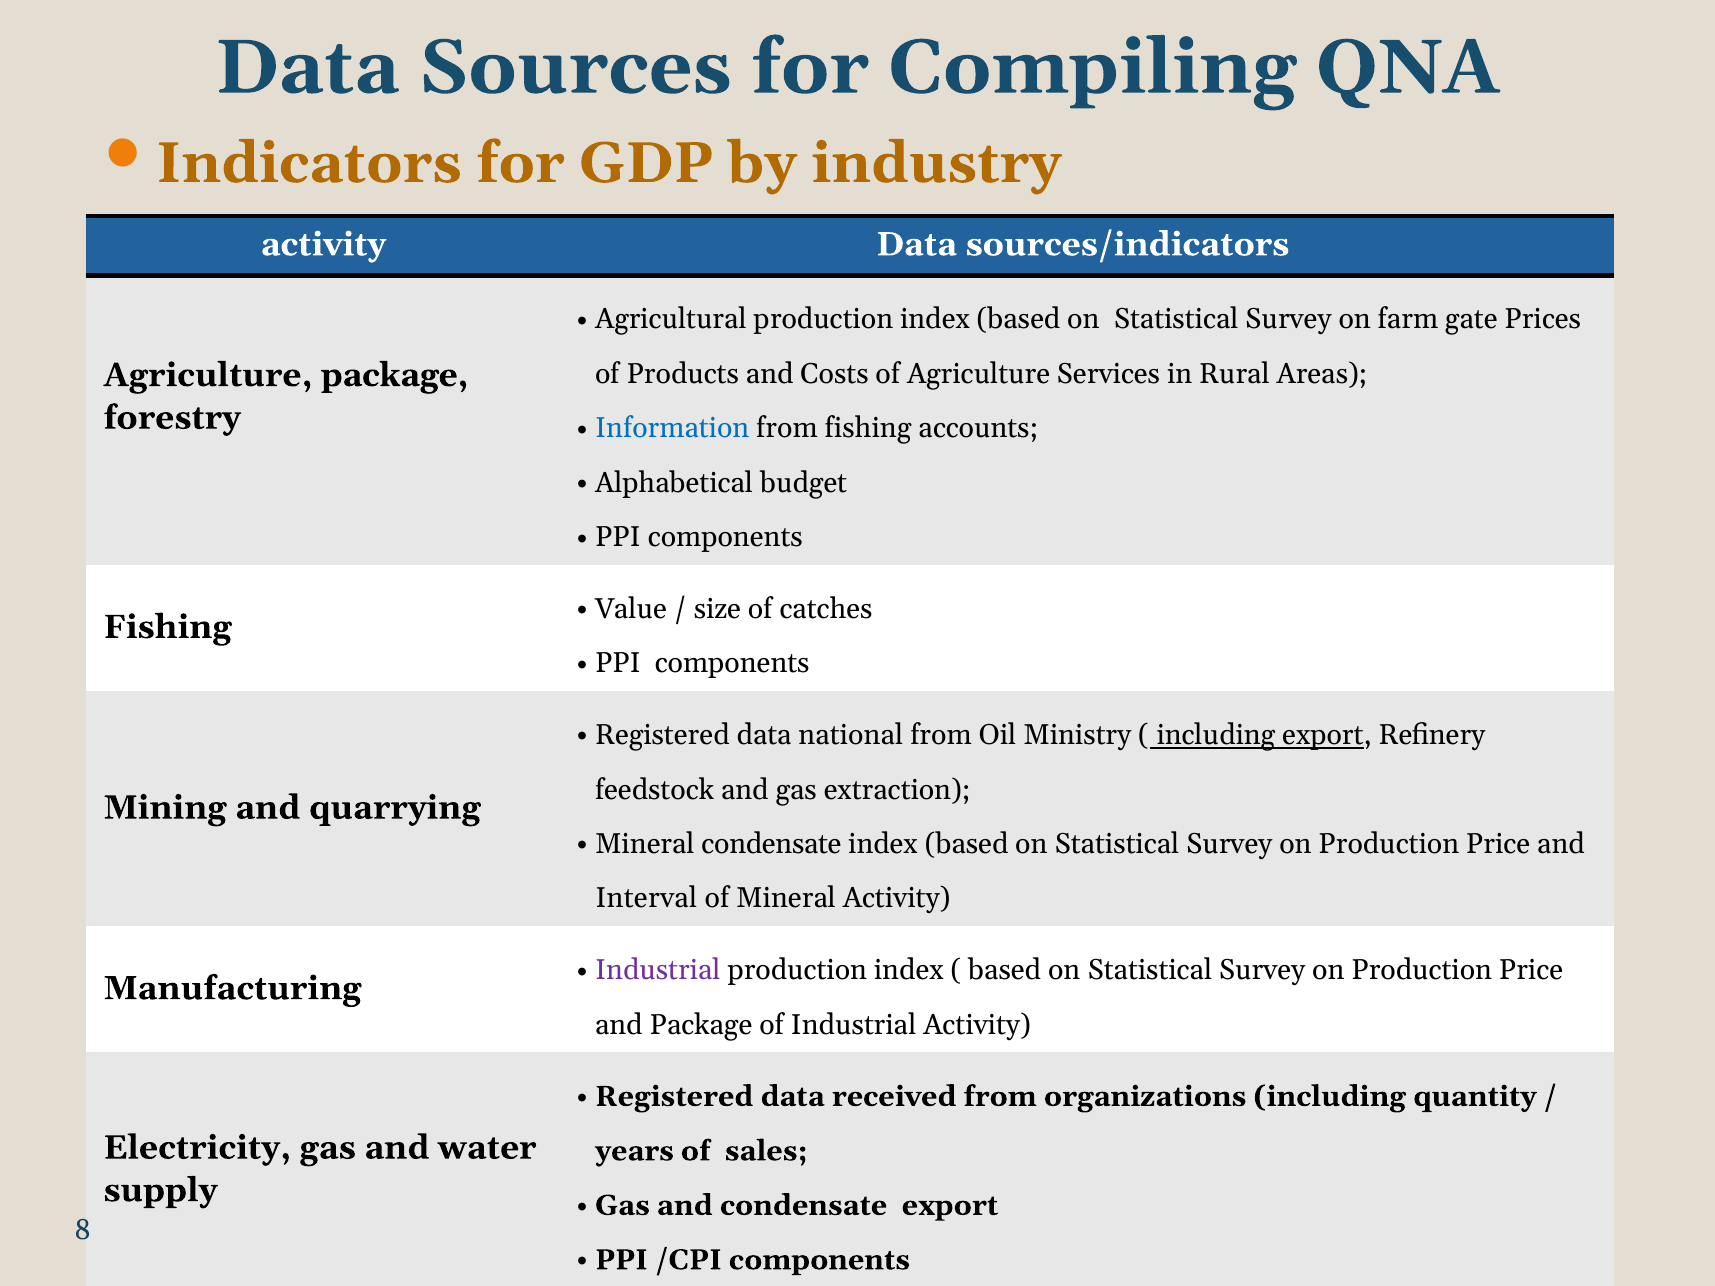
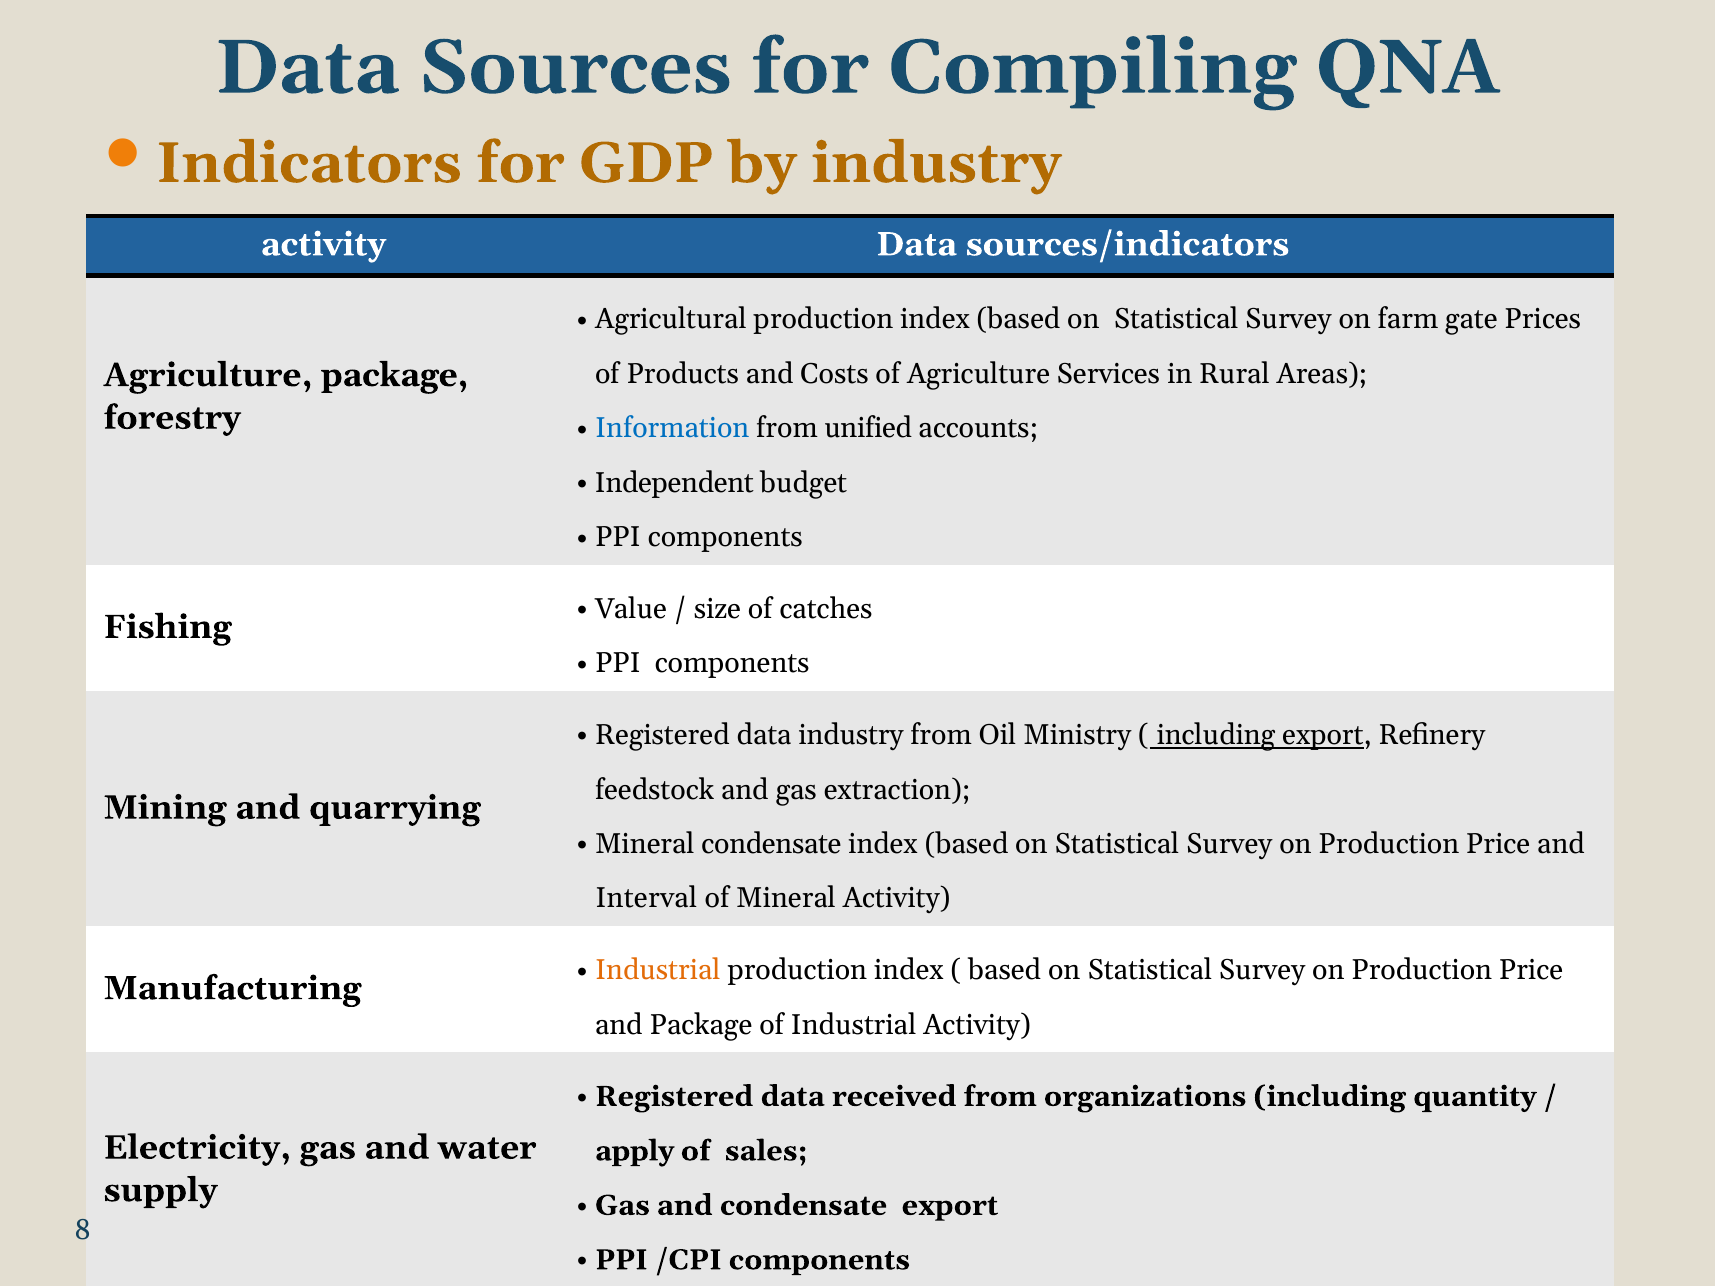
from fishing: fishing -> unified (868, 428)
Alphabetical: Alphabetical -> Independent (674, 483)
data national: national -> industry (851, 735)
Industrial colour: purple -> orange (658, 970)
years: years -> apply (635, 1151)
